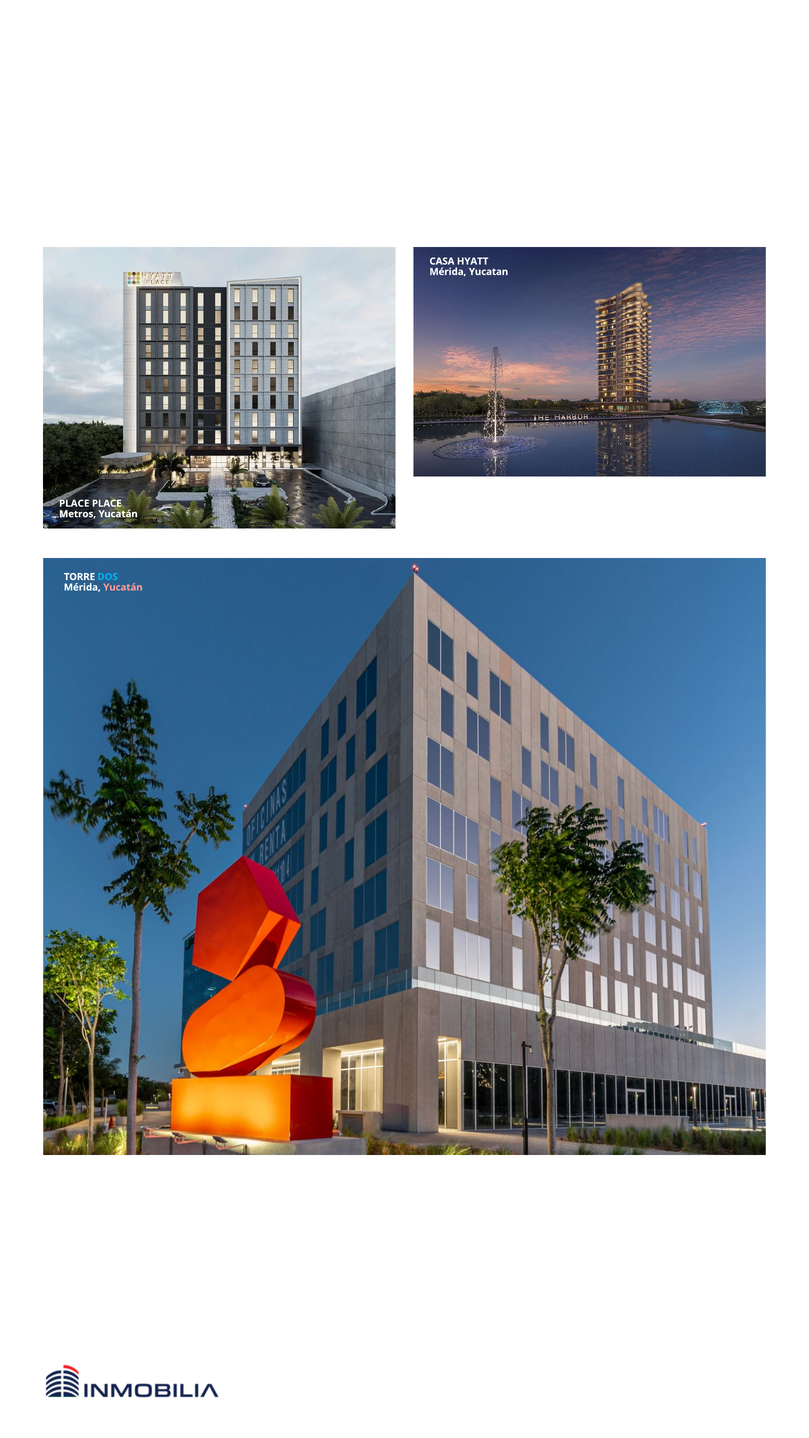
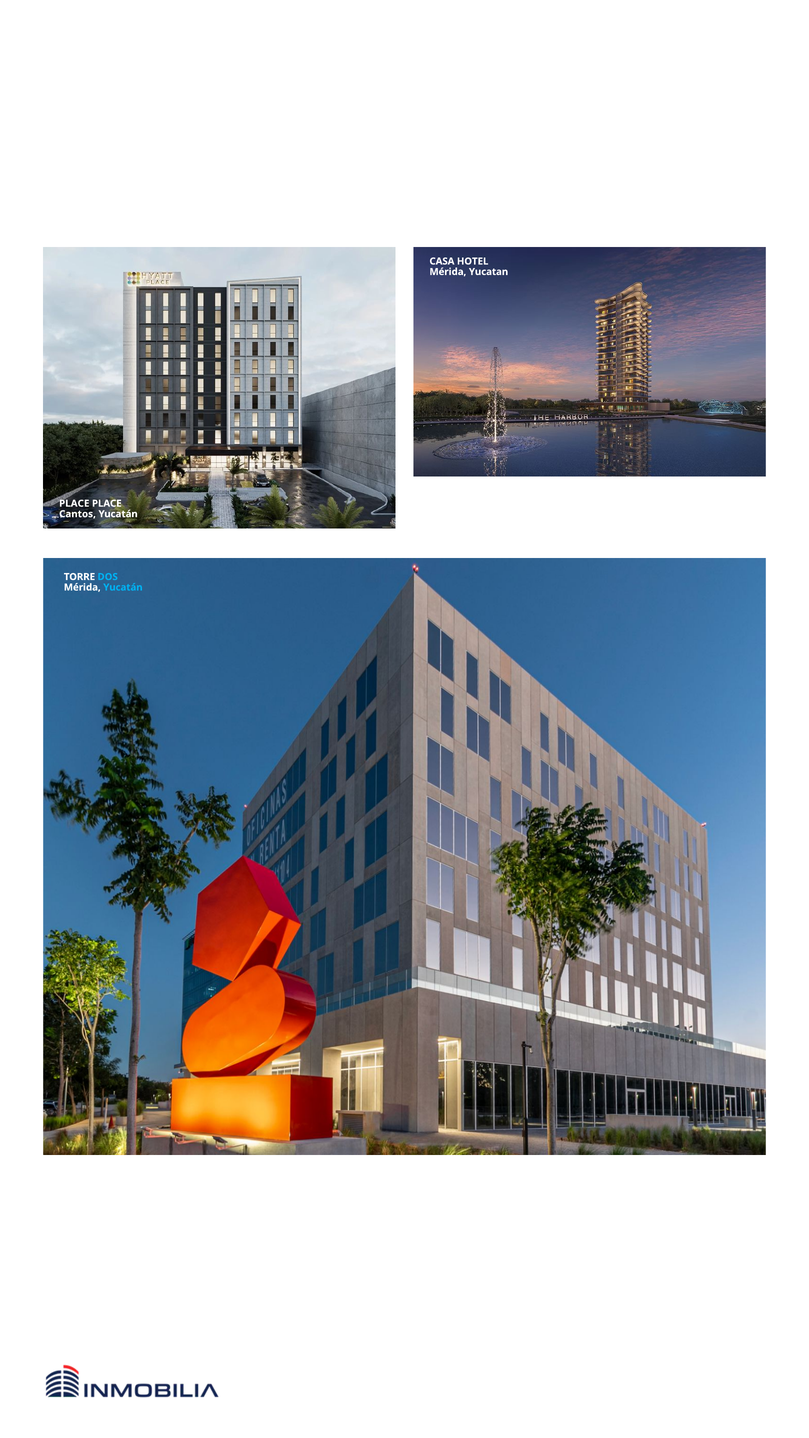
HYATT: HYATT -> HOTEL (473, 261)
Metros: Metros -> Cantos (77, 514)
Yucatán colour: pink -> light blue (123, 587)
